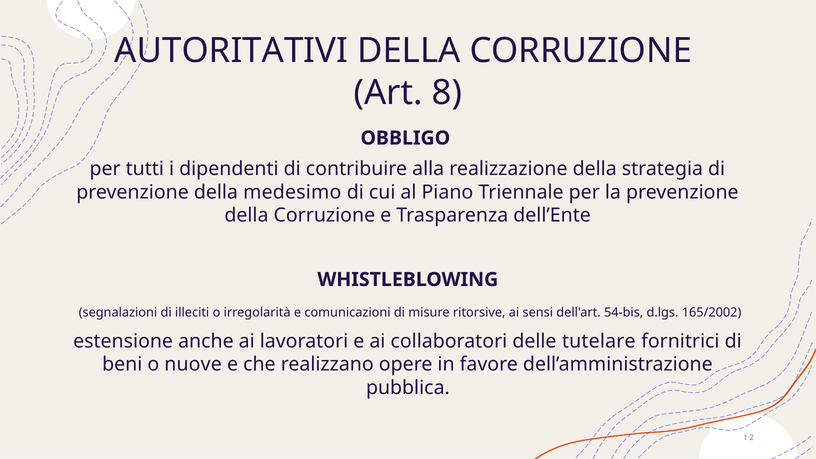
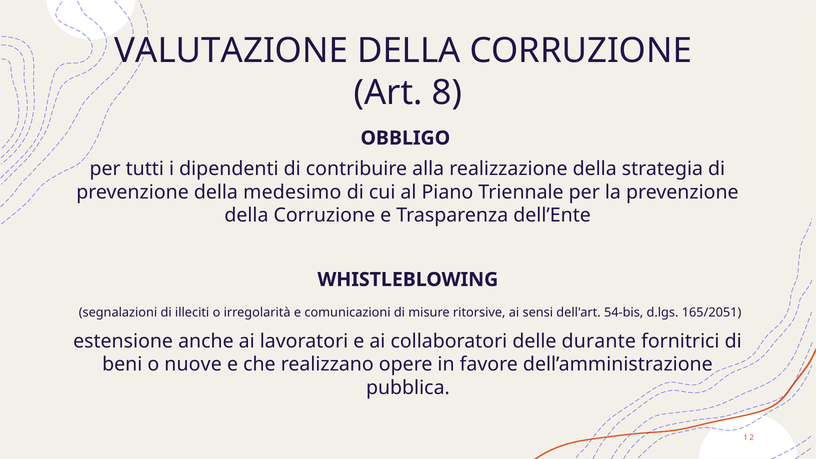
AUTORITATIVI: AUTORITATIVI -> VALUTAZIONE (231, 51)
165/2002: 165/2002 -> 165/2051 (712, 313)
tutelare: tutelare -> durante (599, 341)
